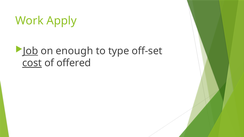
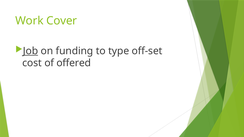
Apply: Apply -> Cover (62, 21)
enough: enough -> funding (75, 51)
cost underline: present -> none (32, 63)
